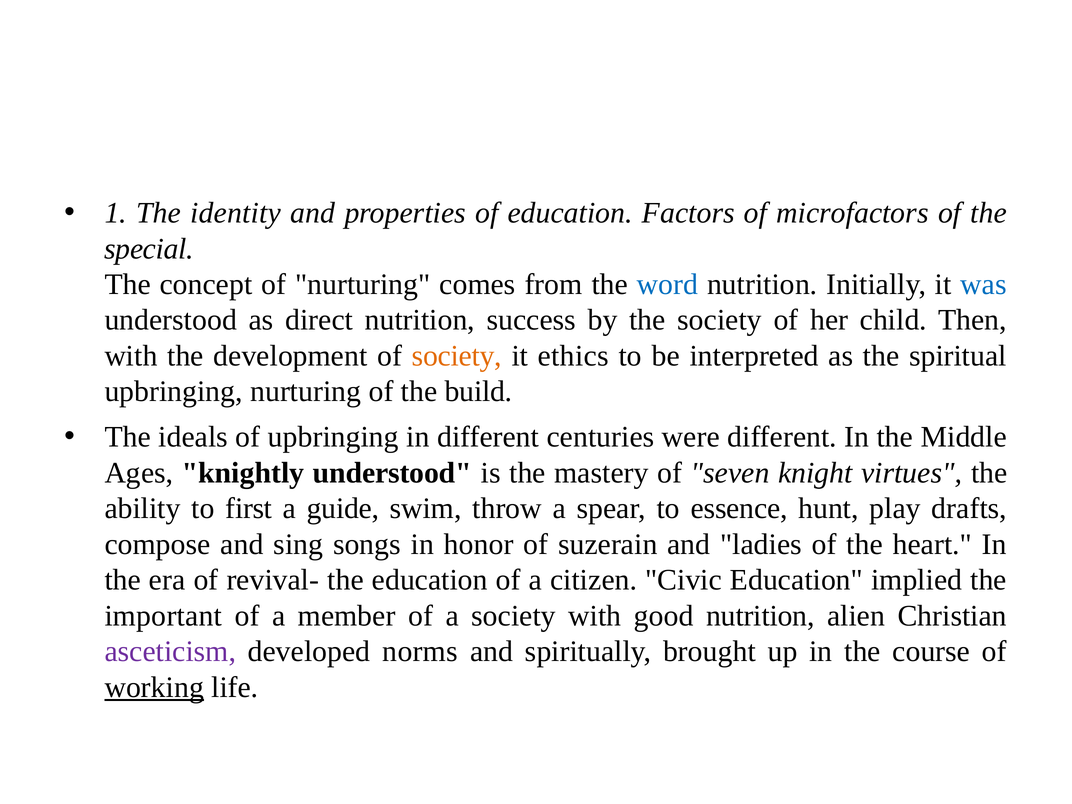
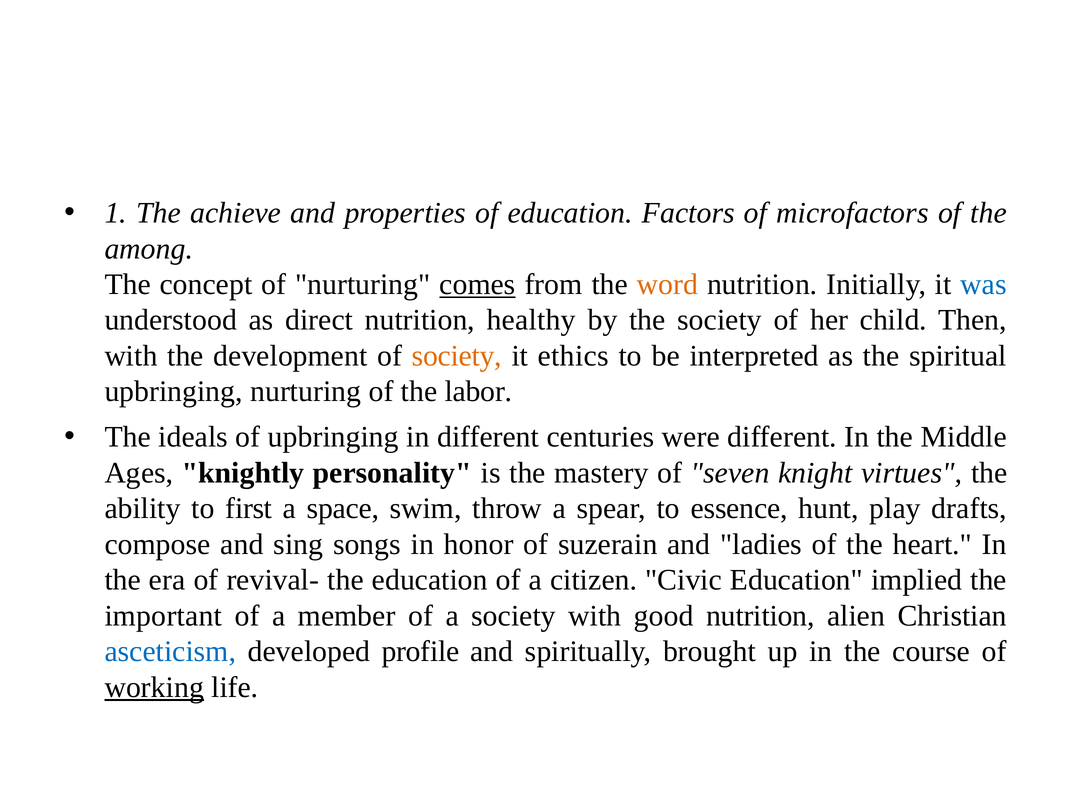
identity: identity -> achieve (236, 213)
special: special -> among (149, 249)
comes underline: none -> present (477, 284)
word colour: blue -> orange (668, 284)
success: success -> healthy (531, 320)
build: build -> labor (478, 392)
knightly understood: understood -> personality (392, 473)
guide: guide -> space (343, 508)
asceticism colour: purple -> blue (170, 651)
norms: norms -> profile (420, 651)
